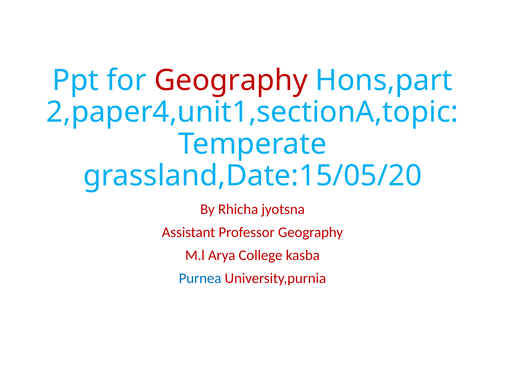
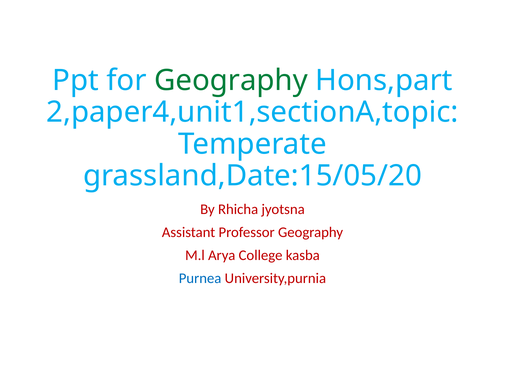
Geography colour: red -> green (231, 80)
